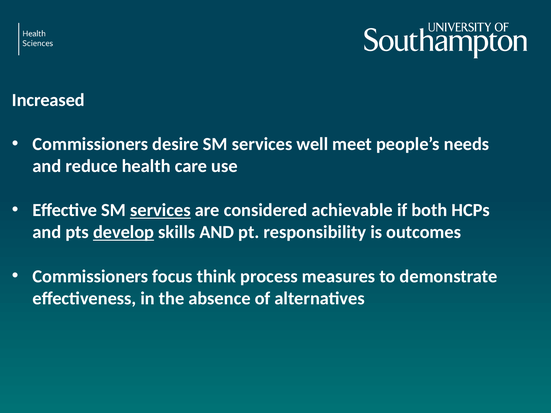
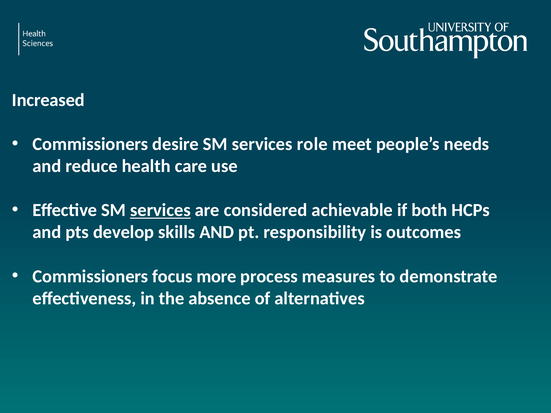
well: well -> role (312, 144)
develop underline: present -> none (124, 232)
think: think -> more (217, 276)
